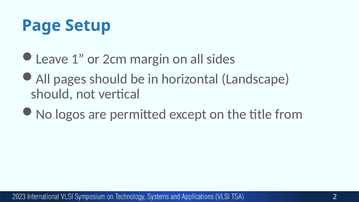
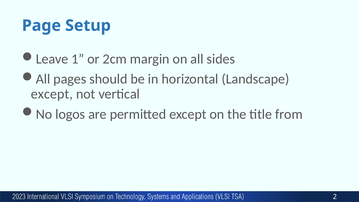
should: should -> except (52, 94)
